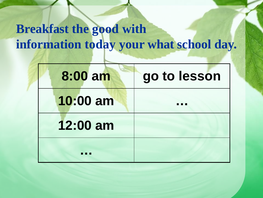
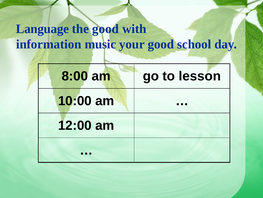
Breakfast: Breakfast -> Language (42, 29)
today: today -> music (100, 44)
your what: what -> good (161, 44)
